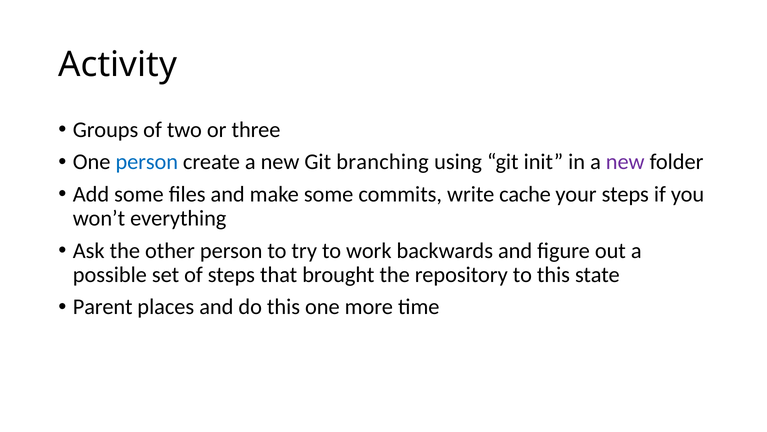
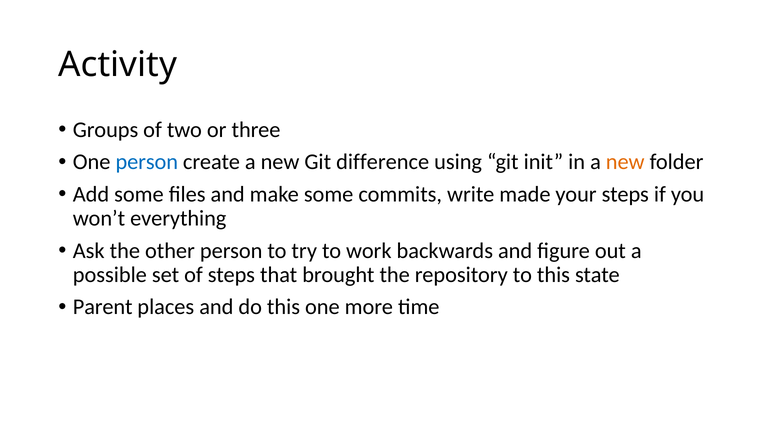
branching: branching -> difference (383, 162)
new colour: purple -> orange (625, 162)
cache: cache -> made (525, 194)
